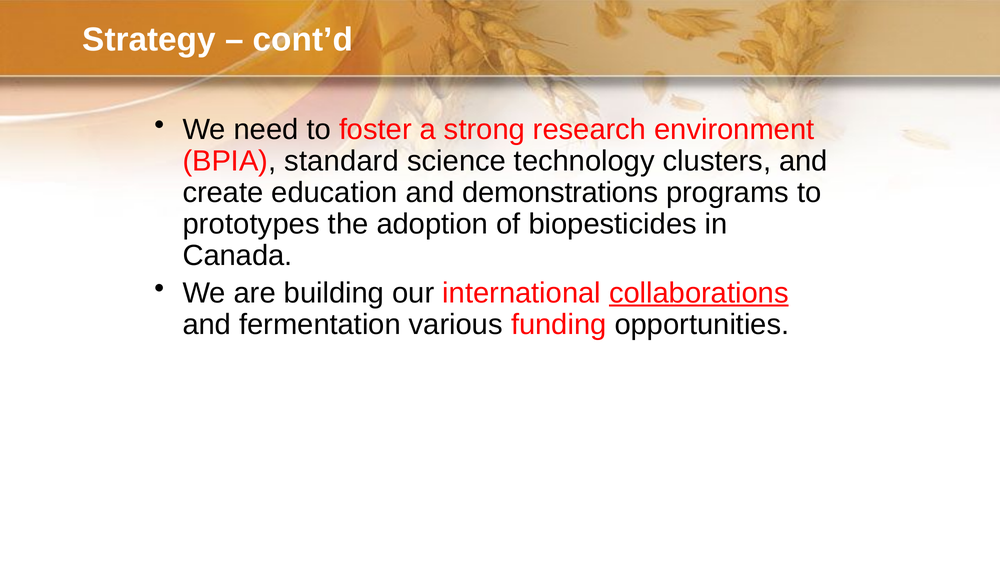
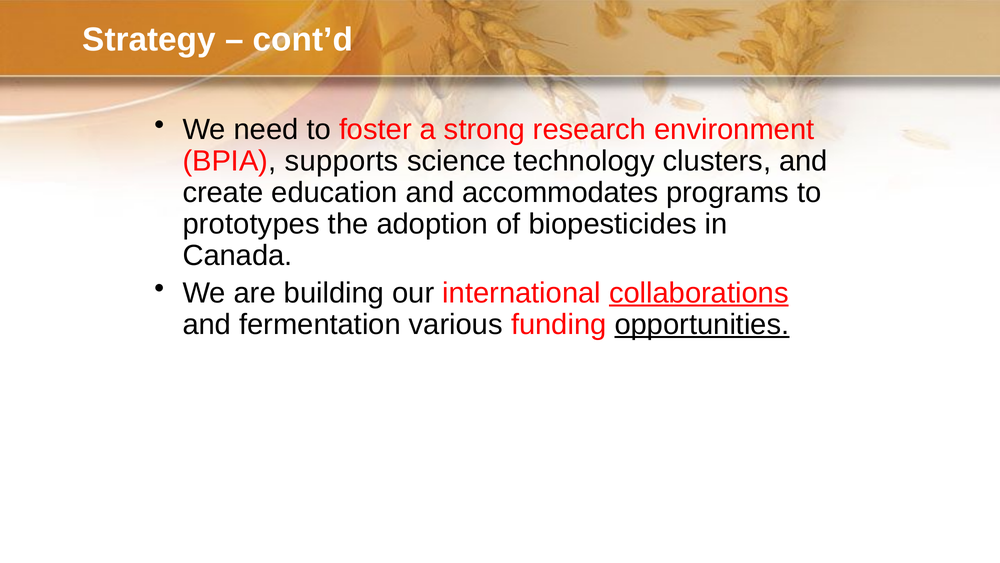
standard: standard -> supports (342, 161)
demonstrations: demonstrations -> accommodates (560, 192)
opportunities underline: none -> present (702, 324)
